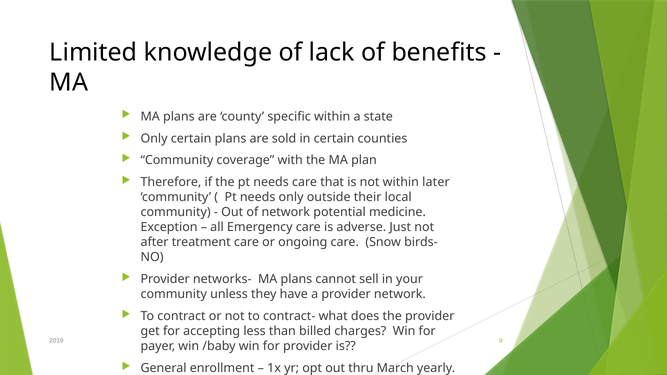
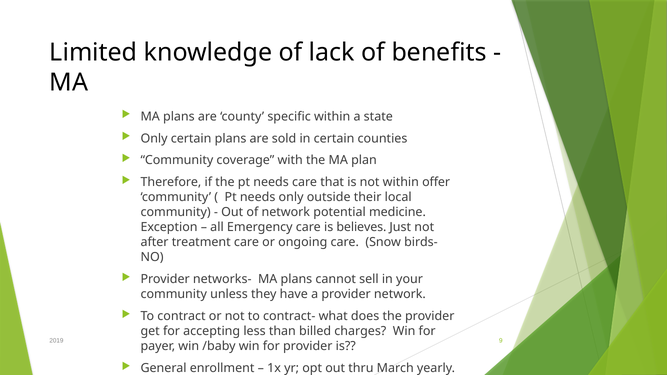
later: later -> offer (436, 182)
adverse: adverse -> believes (361, 227)
